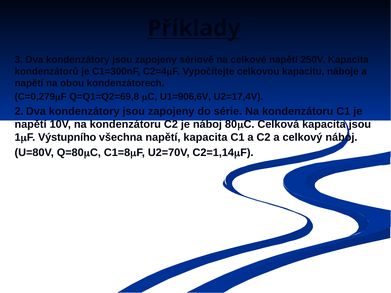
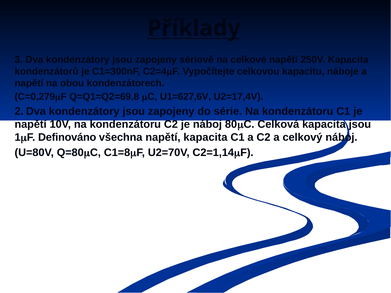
U1=906,6V: U1=906,6V -> U1=627,6V (185, 97)
Výstupního: Výstupního -> Definováno (67, 138)
